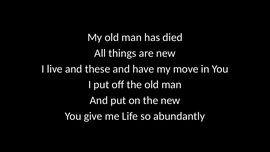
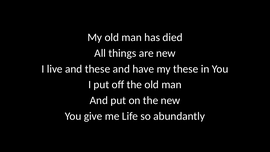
my move: move -> these (186, 69)
